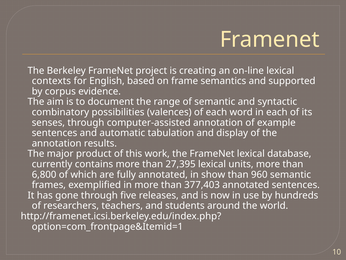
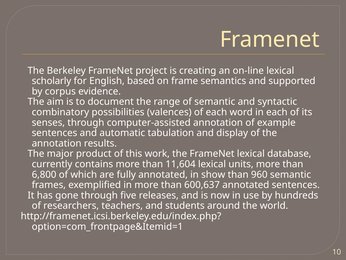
contexts: contexts -> scholarly (51, 81)
27,395: 27,395 -> 11,604 (181, 164)
377,403: 377,403 -> 600,637 (202, 185)
